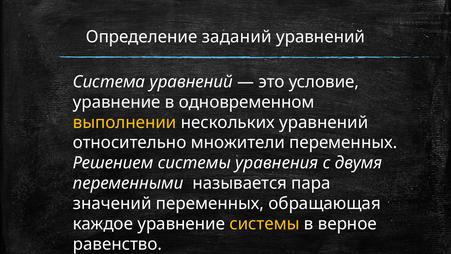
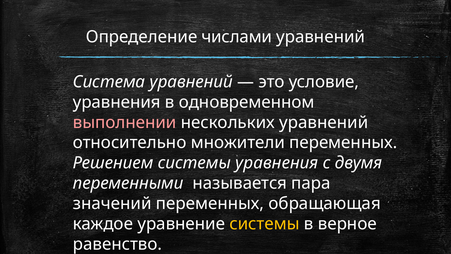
заданий: заданий -> числами (237, 37)
уравнение: уравнение -> уравнения (117, 102)
выполнении colour: yellow -> pink (125, 122)
